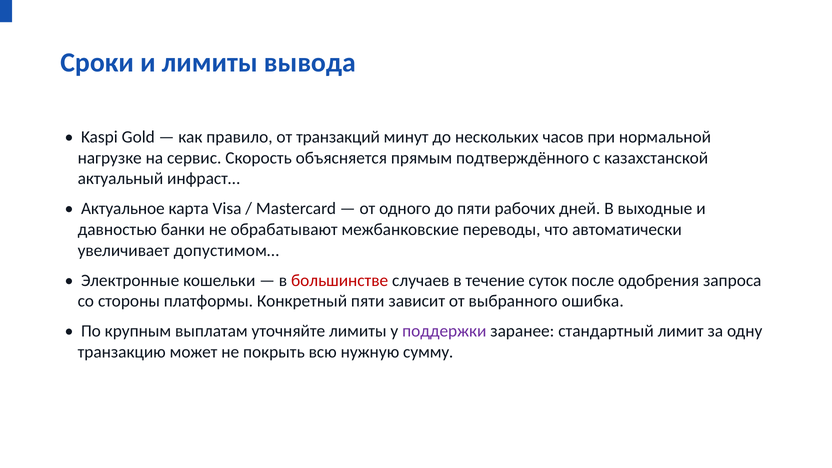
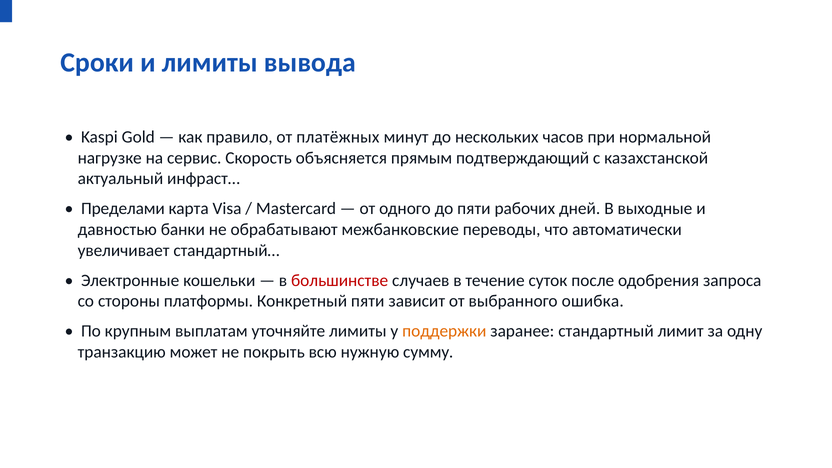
транзакций: транзакций -> платёжных (338, 137)
подтверждённого: подтверждённого -> подтверждающий (523, 158)
Актуальное: Актуальное -> Пределами (123, 209)
допустимом…: допустимом… -> стандартный… (226, 250)
поддержки colour: purple -> orange (444, 331)
